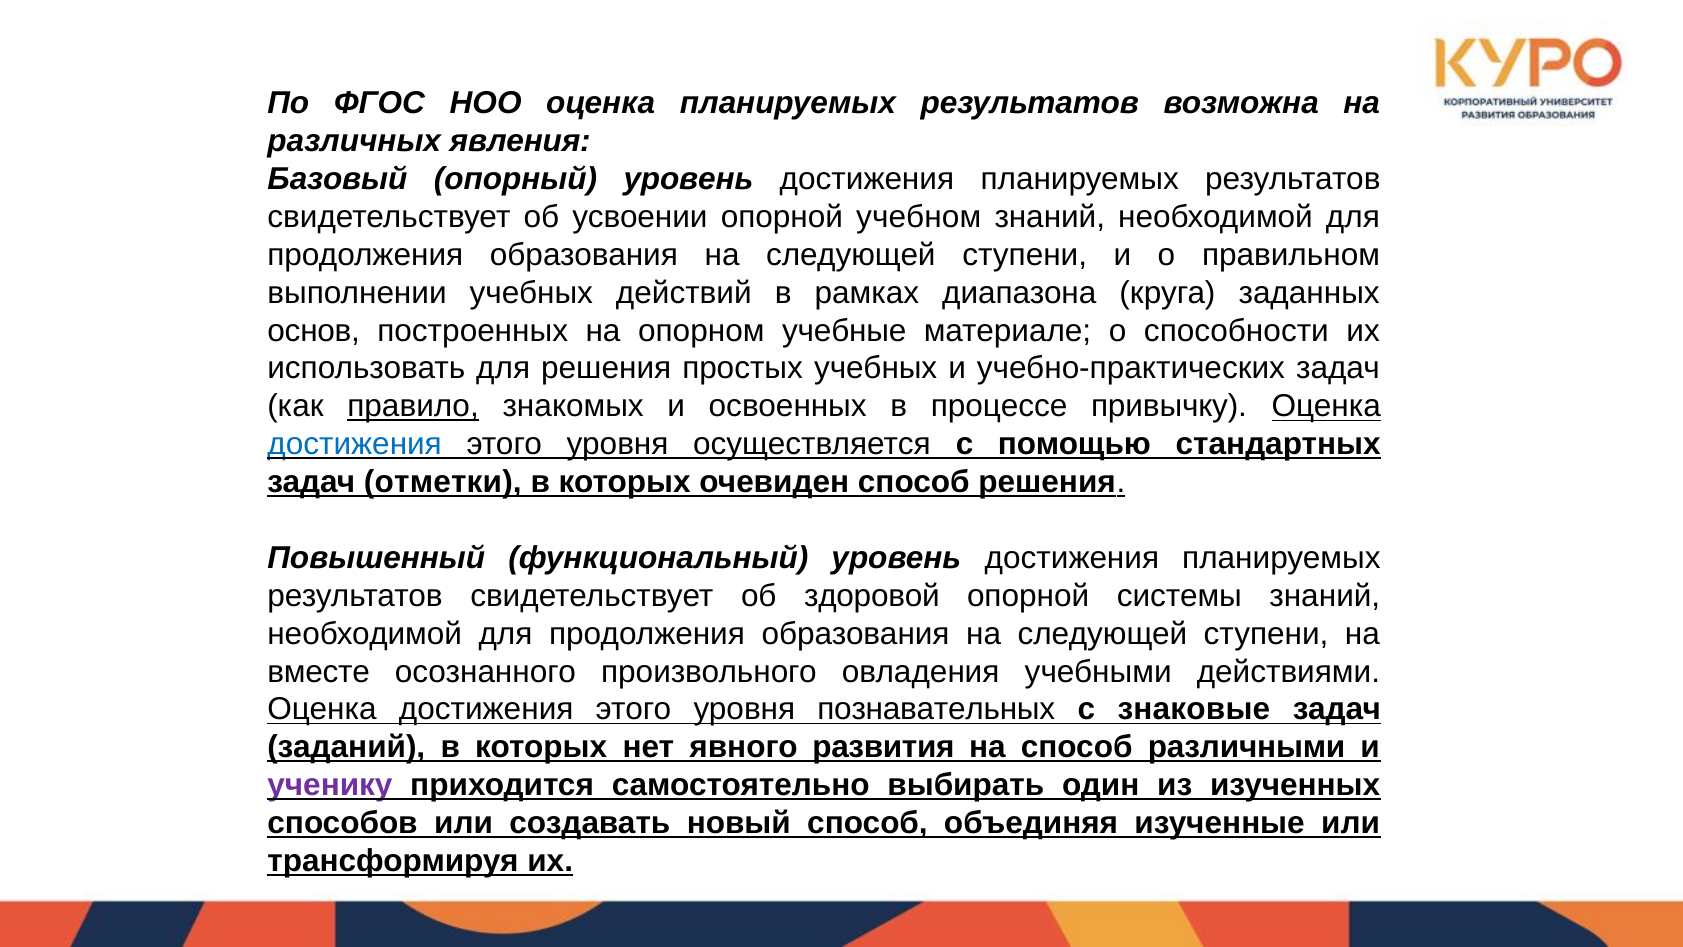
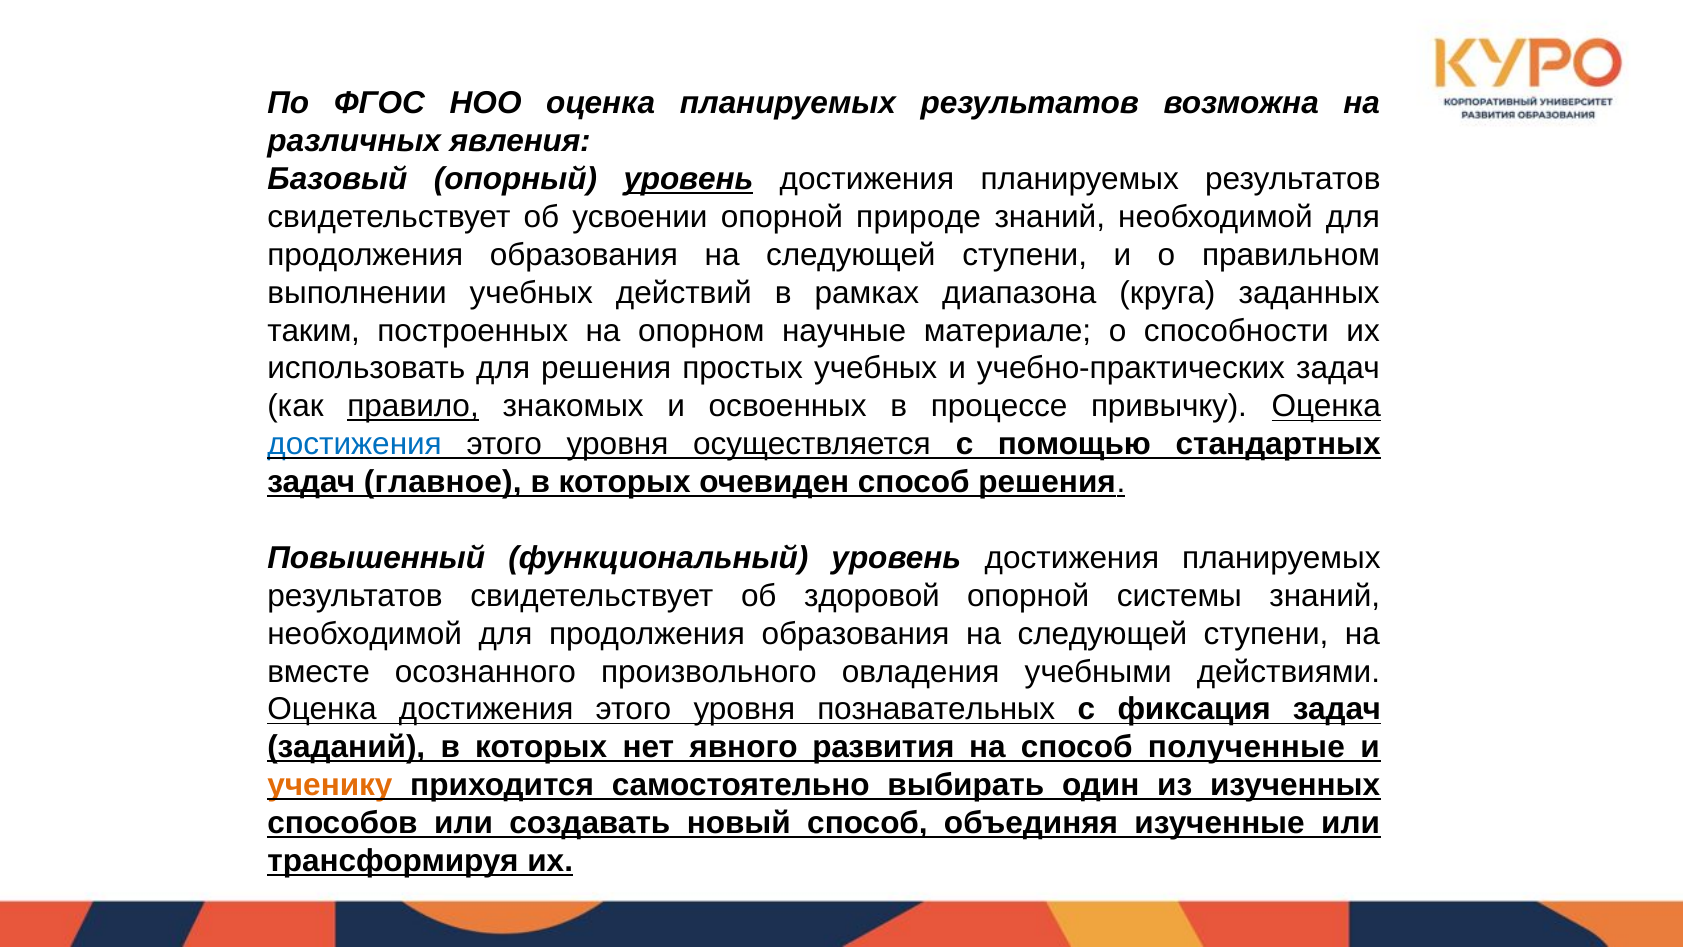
уровень underline: none -> present (688, 179)
учебном: учебном -> природе (919, 217)
основ: основ -> таким (314, 331)
учебные: учебные -> научные (844, 331)
отметки: отметки -> главное (443, 482)
знаковые: знаковые -> фиксация (1194, 709)
различными: различными -> полученные (1246, 747)
ученику colour: purple -> orange (330, 785)
